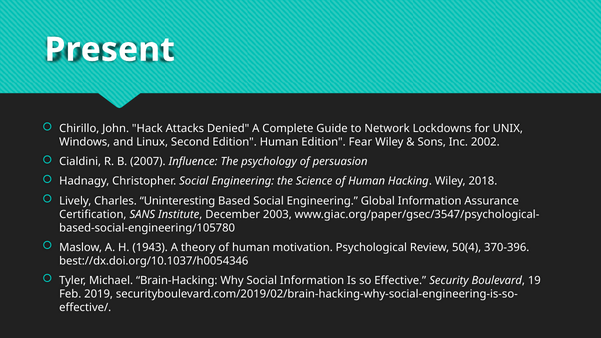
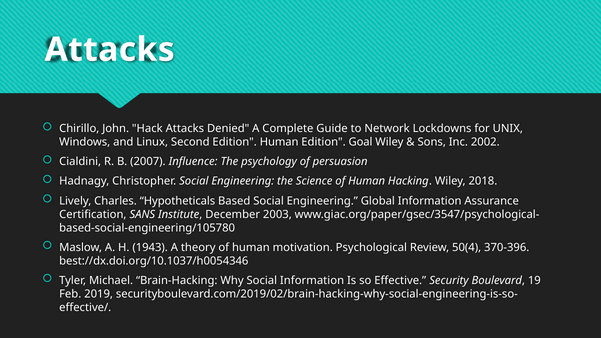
Present: Present -> Attacks (110, 50)
Fear: Fear -> Goal (361, 142)
Uninteresting: Uninteresting -> Hypotheticals (178, 201)
